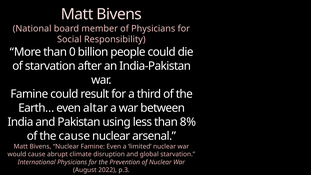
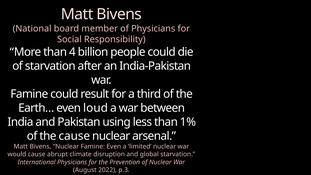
0: 0 -> 4 (72, 52)
altar: altar -> loud (95, 108)
8%: 8% -> 1% (188, 122)
